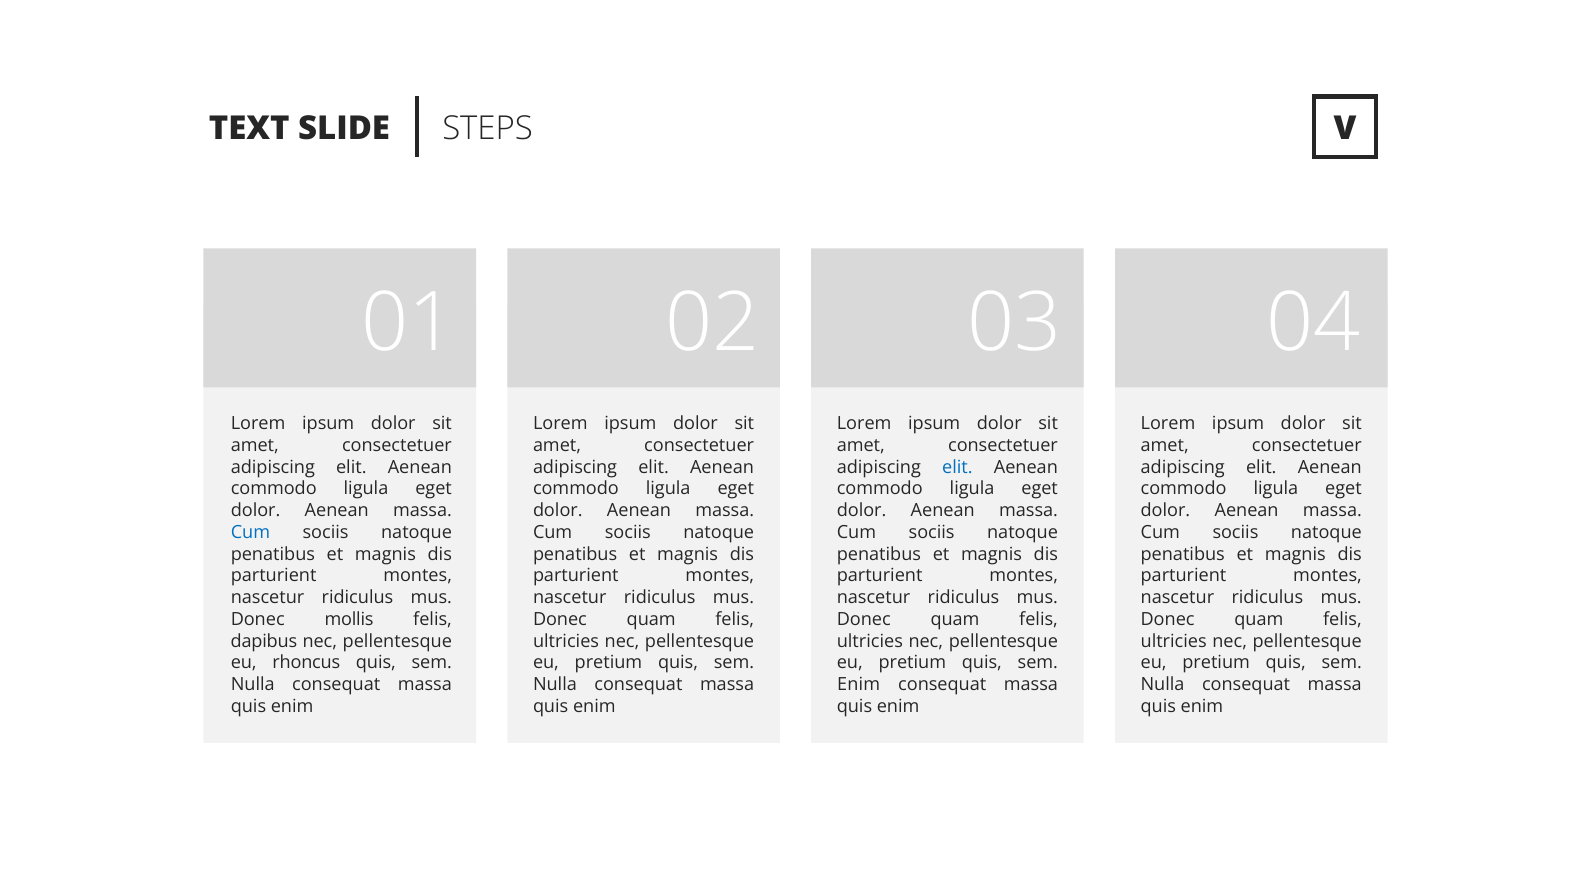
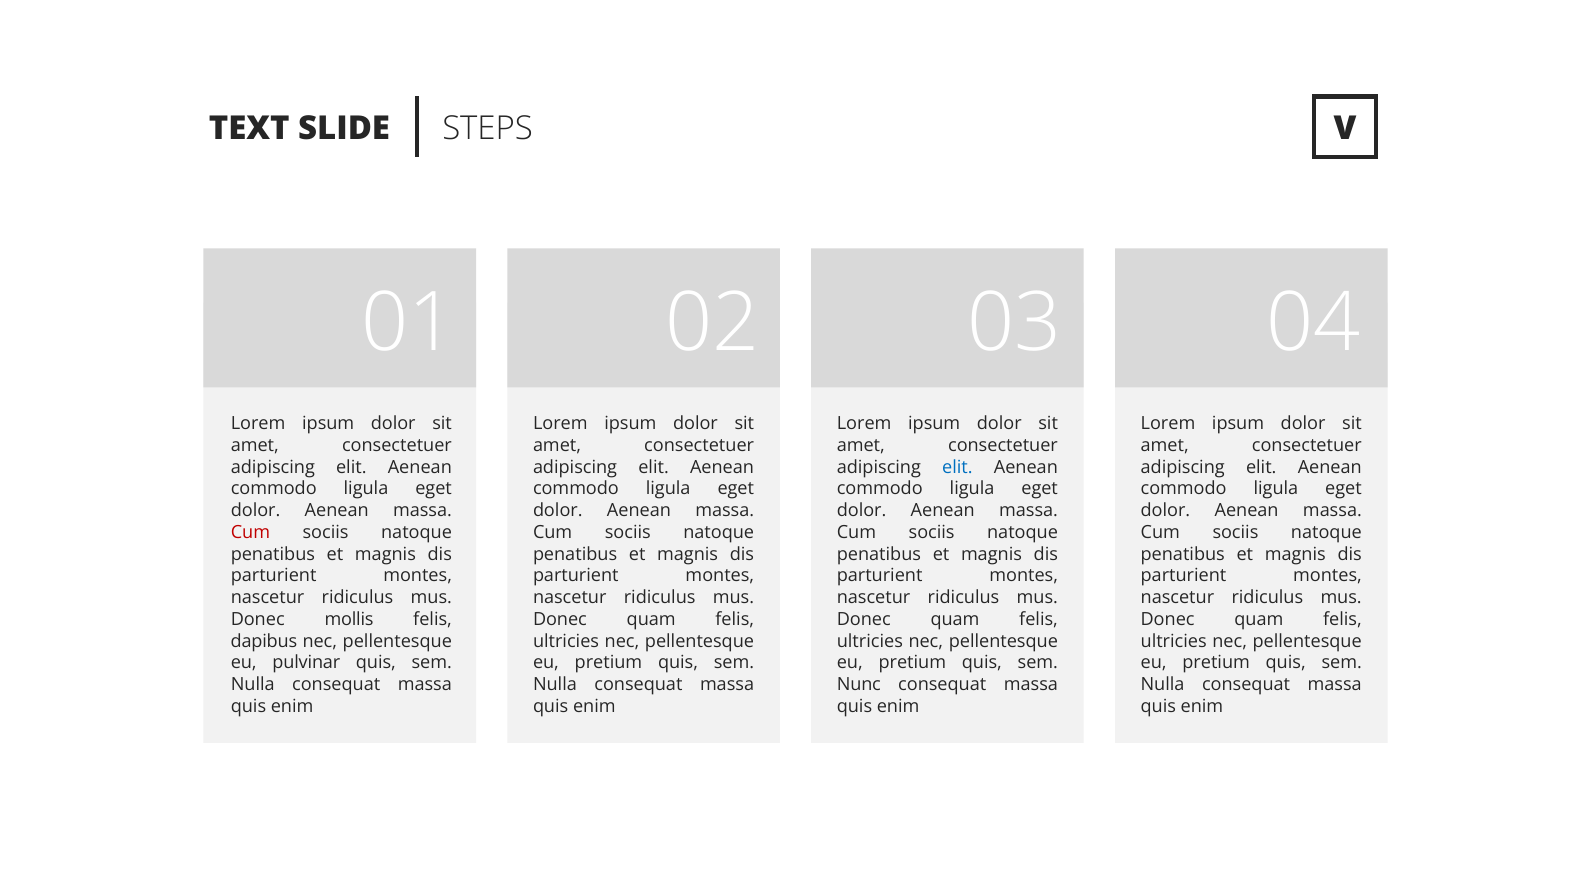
Cum colour: blue -> red (250, 533)
rhoncus: rhoncus -> pulvinar (306, 663)
Enim: Enim -> Nunc (859, 685)
